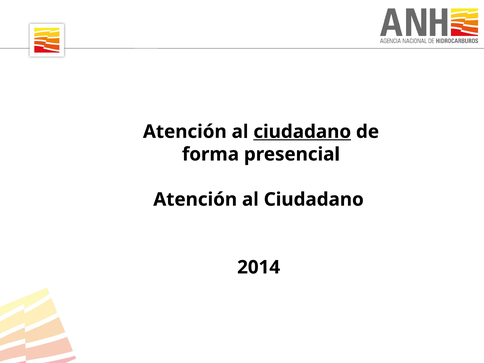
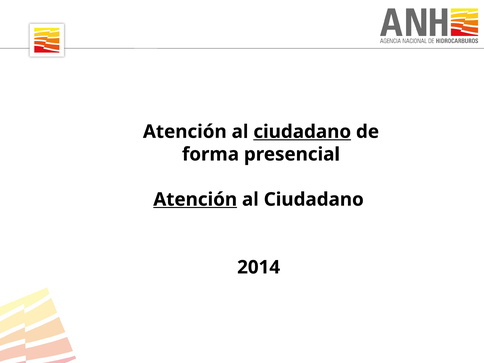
Atención underline: none -> present (195, 199)
